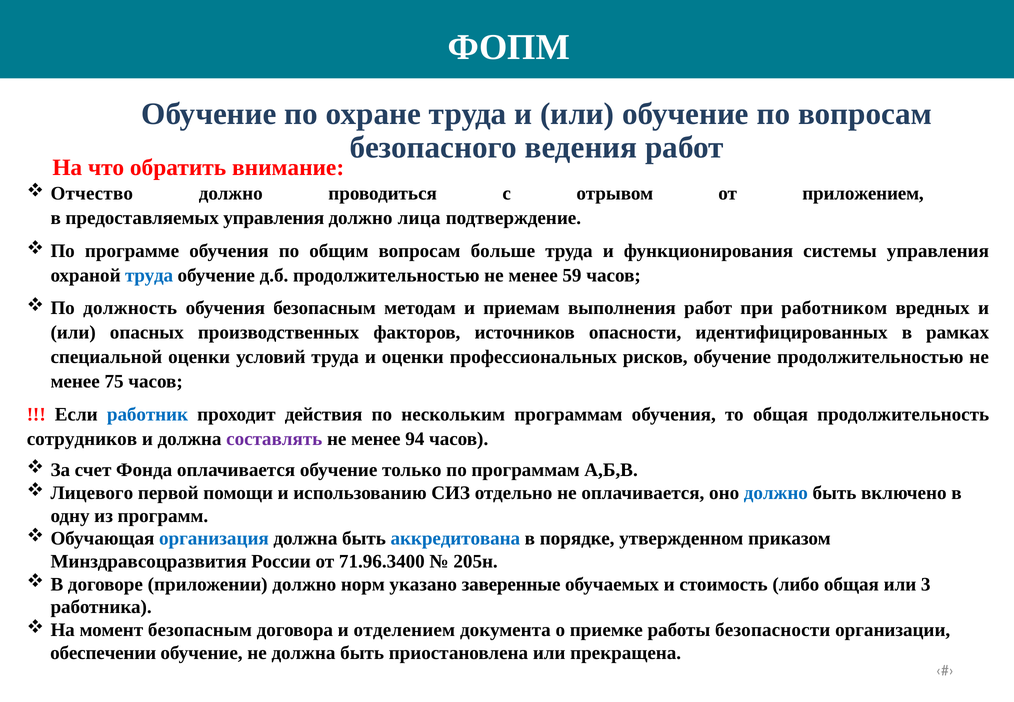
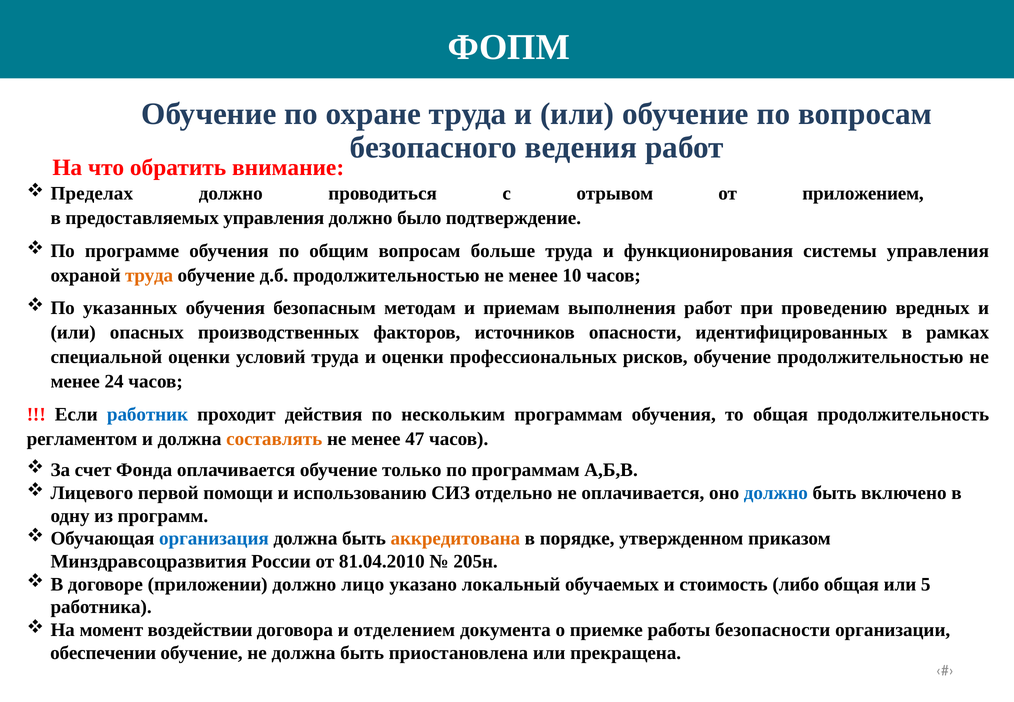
Отчество: Отчество -> Пределах (92, 194)
лица: лица -> было (419, 218)
труда colour: blue -> orange (149, 275)
59: 59 -> 10 (572, 275)
должность: должность -> указанных (130, 308)
работником: работником -> проведению (834, 308)
75: 75 -> 24 (114, 381)
сотрудников: сотрудников -> регламентом (82, 439)
составлять colour: purple -> orange (274, 439)
94: 94 -> 47 (415, 439)
аккредитована colour: blue -> orange (455, 539)
71.96.3400: 71.96.3400 -> 81.04.2010 (382, 561)
норм: норм -> лицо (363, 584)
заверенные: заверенные -> локальный (511, 584)
3: 3 -> 5 (926, 584)
момент безопасным: безопасным -> воздействии (200, 630)
